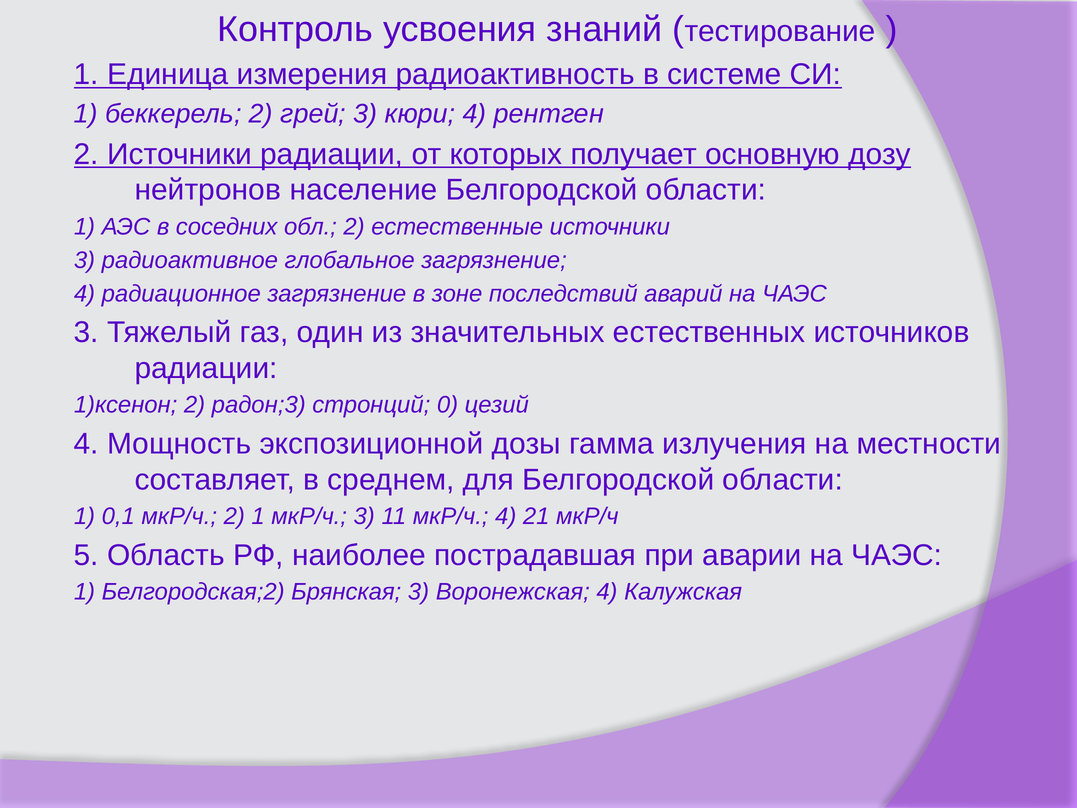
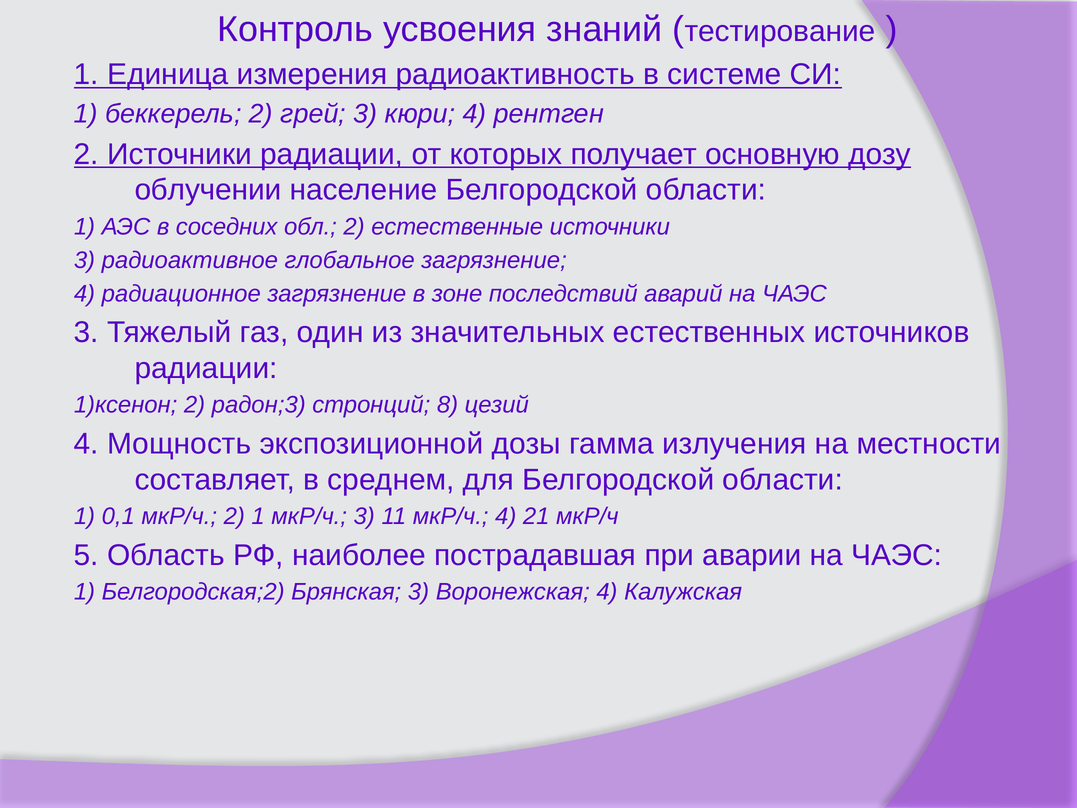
нейтронов: нейтронов -> облучении (208, 190)
0: 0 -> 8 (448, 405)
